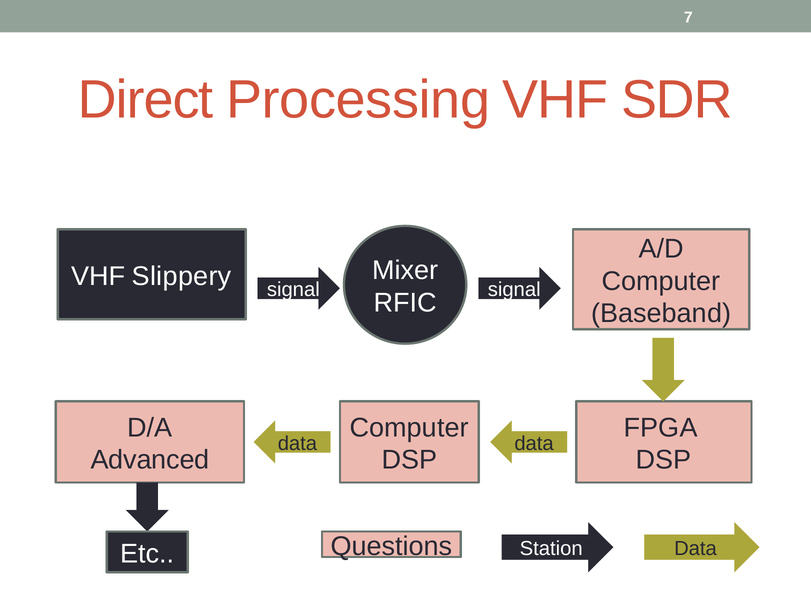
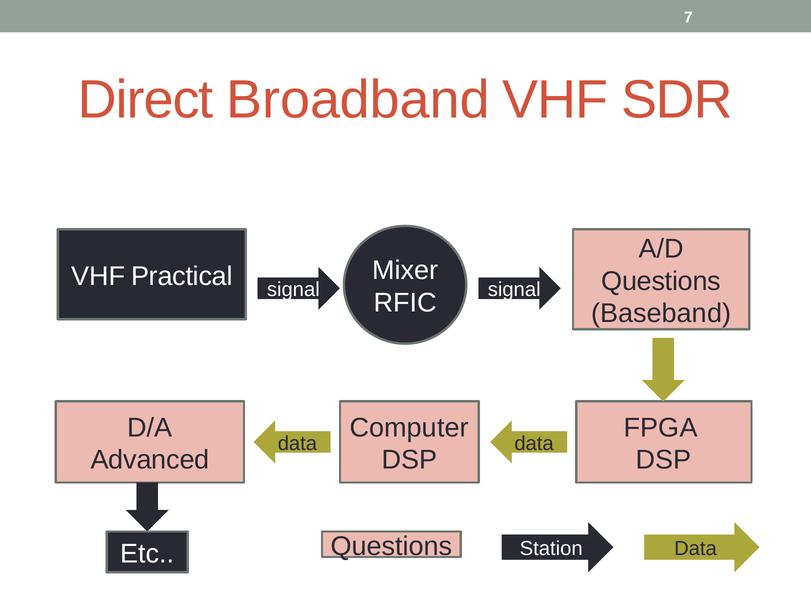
Processing: Processing -> Broadband (358, 100)
Slippery: Slippery -> Practical (182, 276)
Computer: Computer -> Questions (661, 281)
